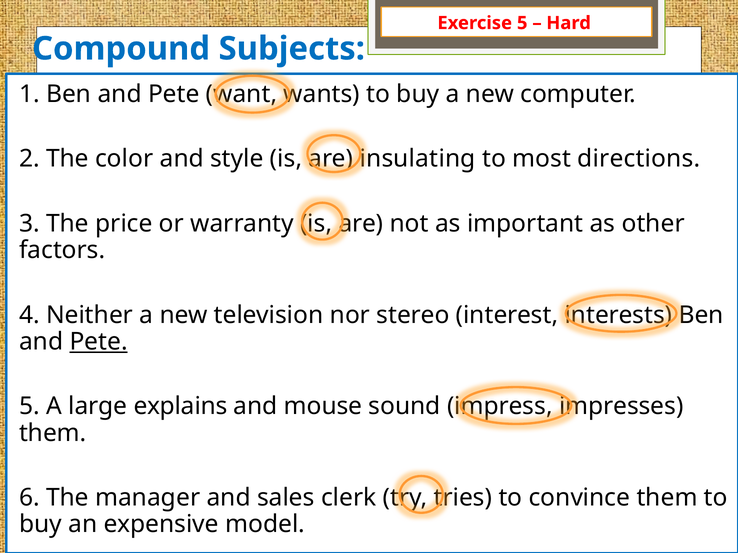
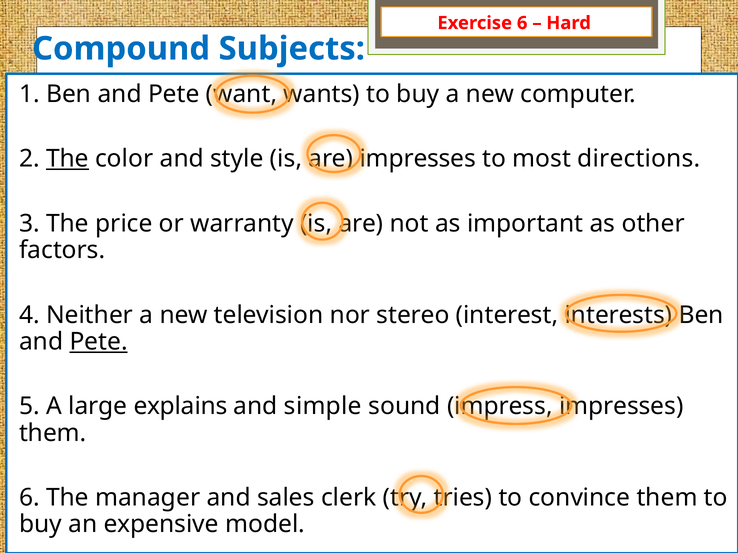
Exercise 5: 5 -> 6 (522, 23)
The underline: none -> present (67, 159)
insulating: insulating -> impresses (418, 159)
mouse: mouse -> simple (323, 407)
